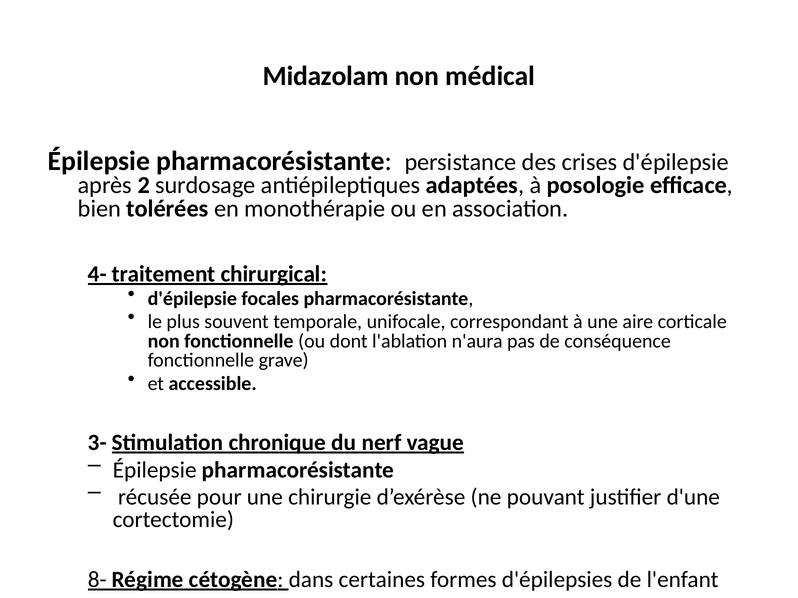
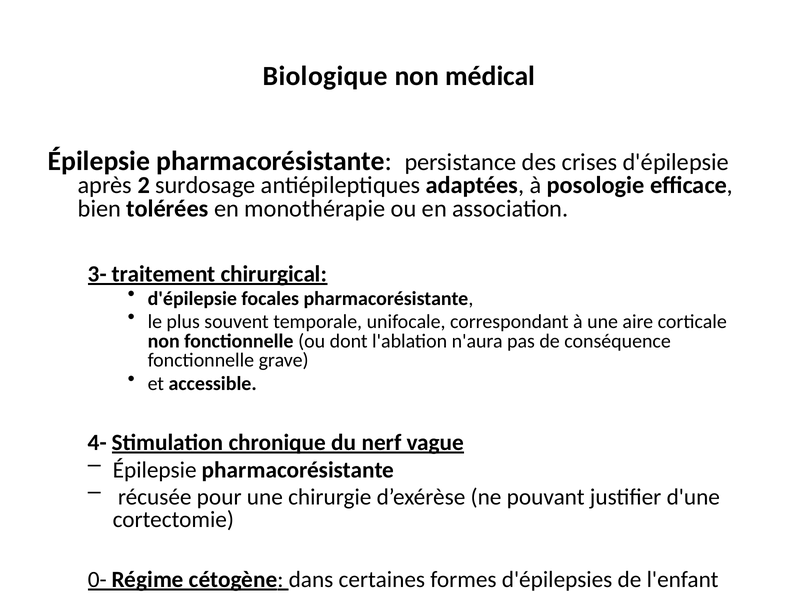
Midazolam: Midazolam -> Biologique (325, 76)
4-: 4- -> 3- (97, 274)
3-: 3- -> 4- (97, 443)
8-: 8- -> 0- (97, 580)
